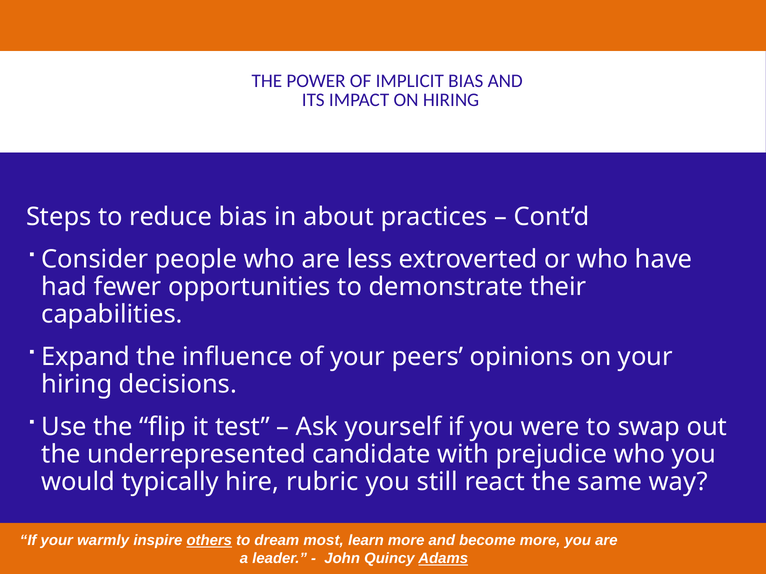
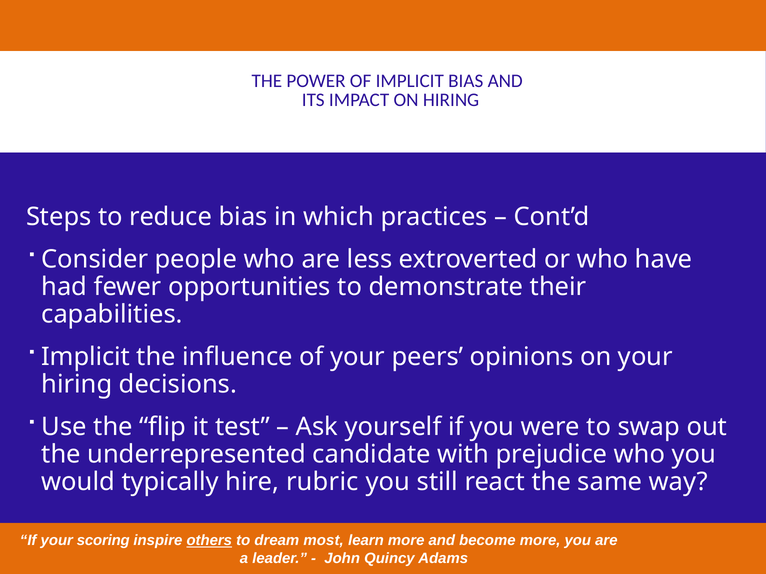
about: about -> which (339, 217)
Expand: Expand -> Implicit (86, 357)
warmly: warmly -> scoring (103, 541)
Adams underline: present -> none (443, 559)
